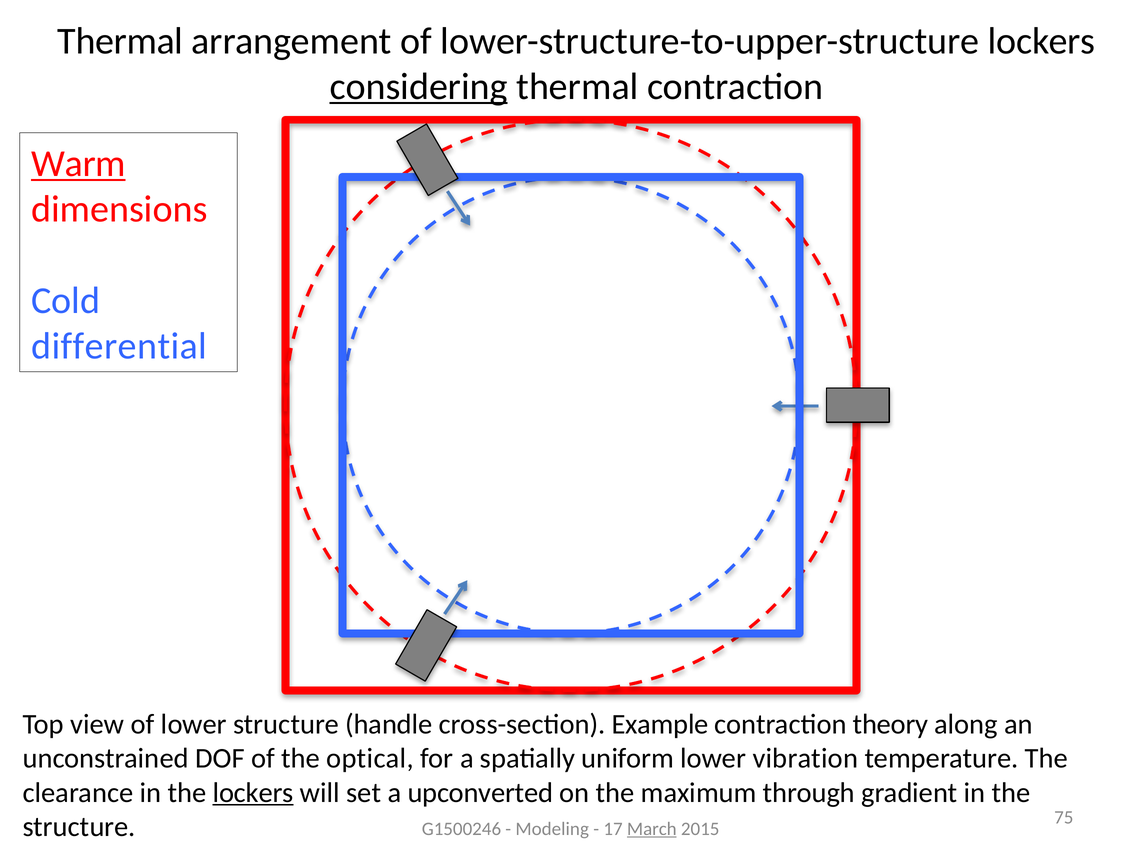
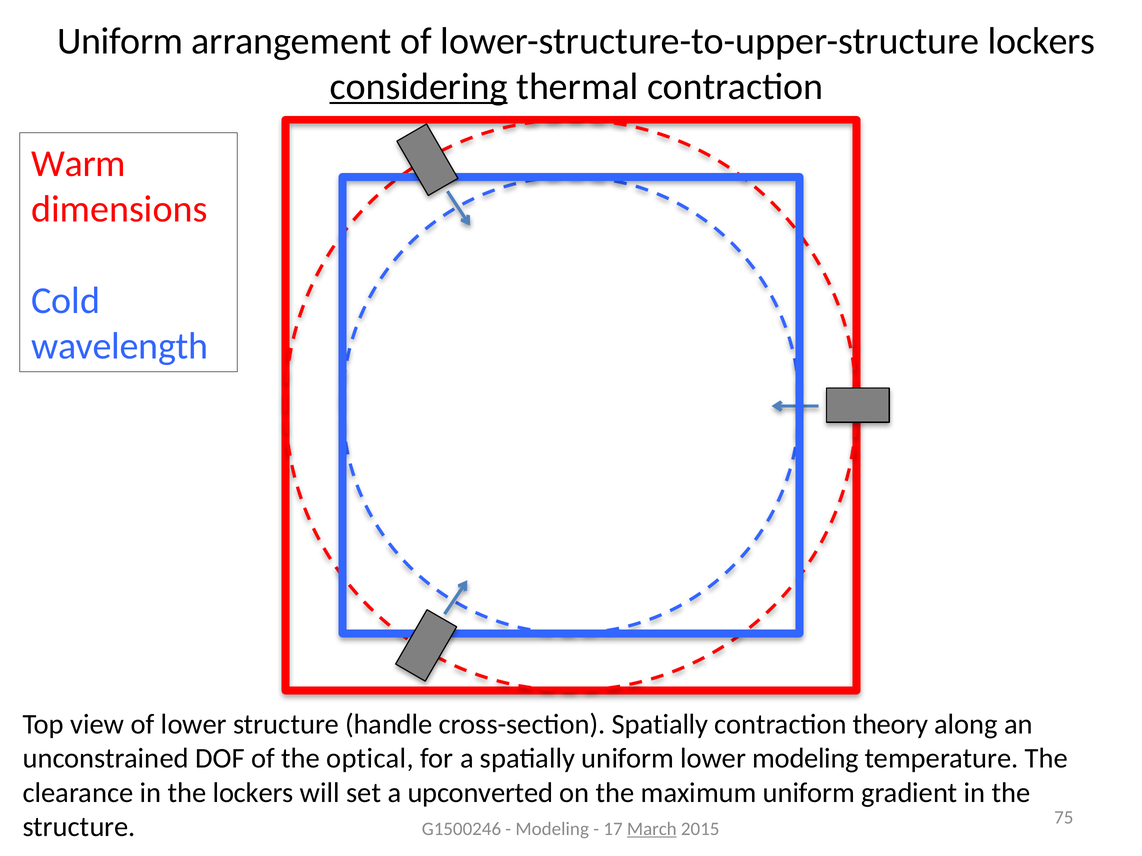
Thermal: Thermal -> Uniform (120, 41)
Warm underline: present -> none (79, 164)
differential: differential -> wavelength (120, 346)
cross-section Example: Example -> Spatially (660, 725)
lower vibration: vibration -> modeling (806, 759)
lockers underline: present -> none (253, 793)
maximum through: through -> uniform (809, 793)
